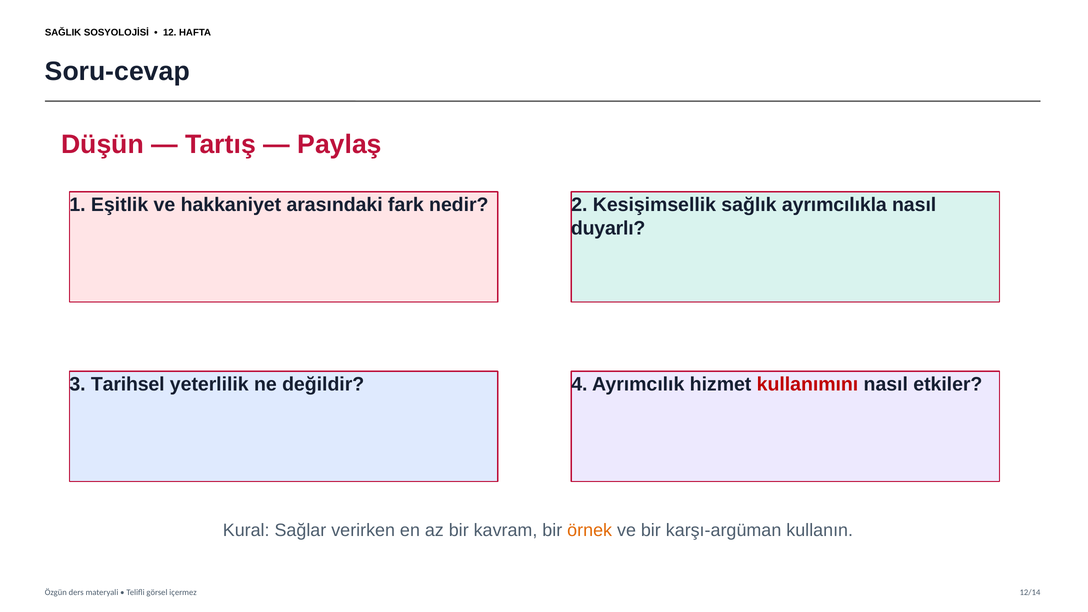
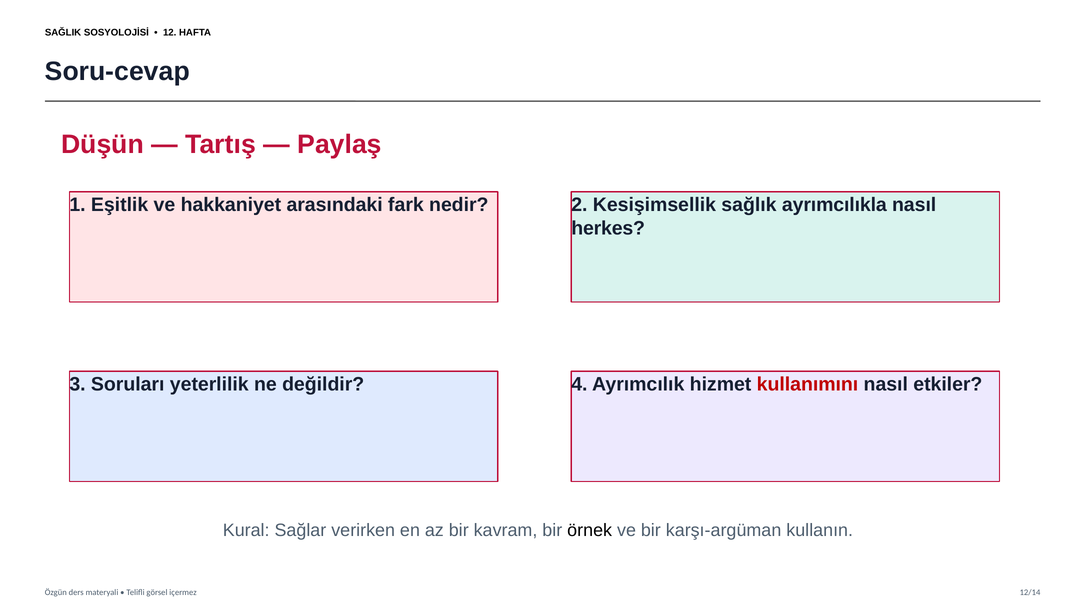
duyarlı: duyarlı -> herkes (608, 228)
Tarihsel: Tarihsel -> Soruları (128, 384)
örnek colour: orange -> black (590, 530)
